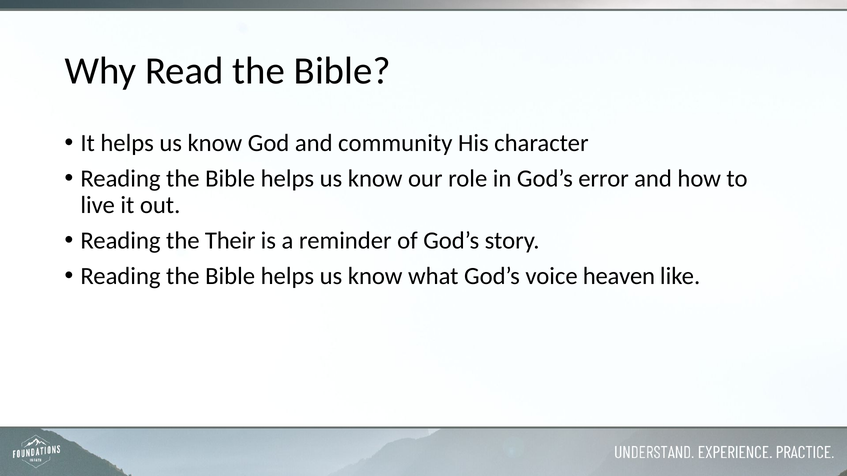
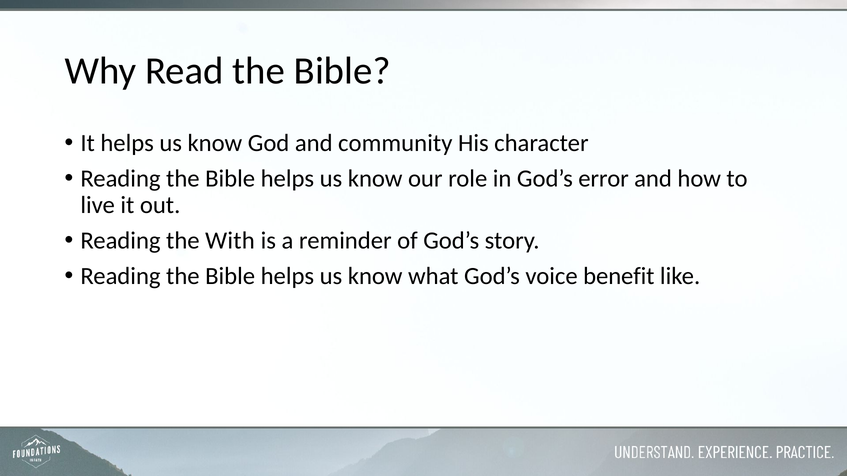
Their: Their -> With (230, 241)
heaven: heaven -> benefit (619, 276)
